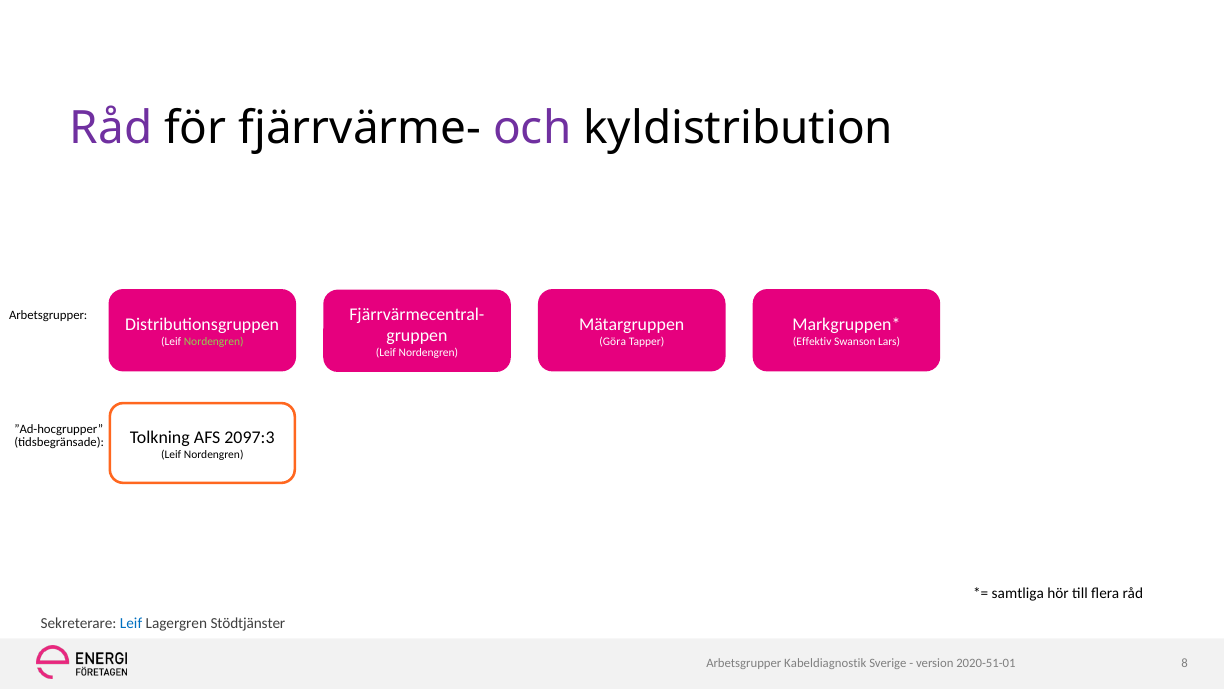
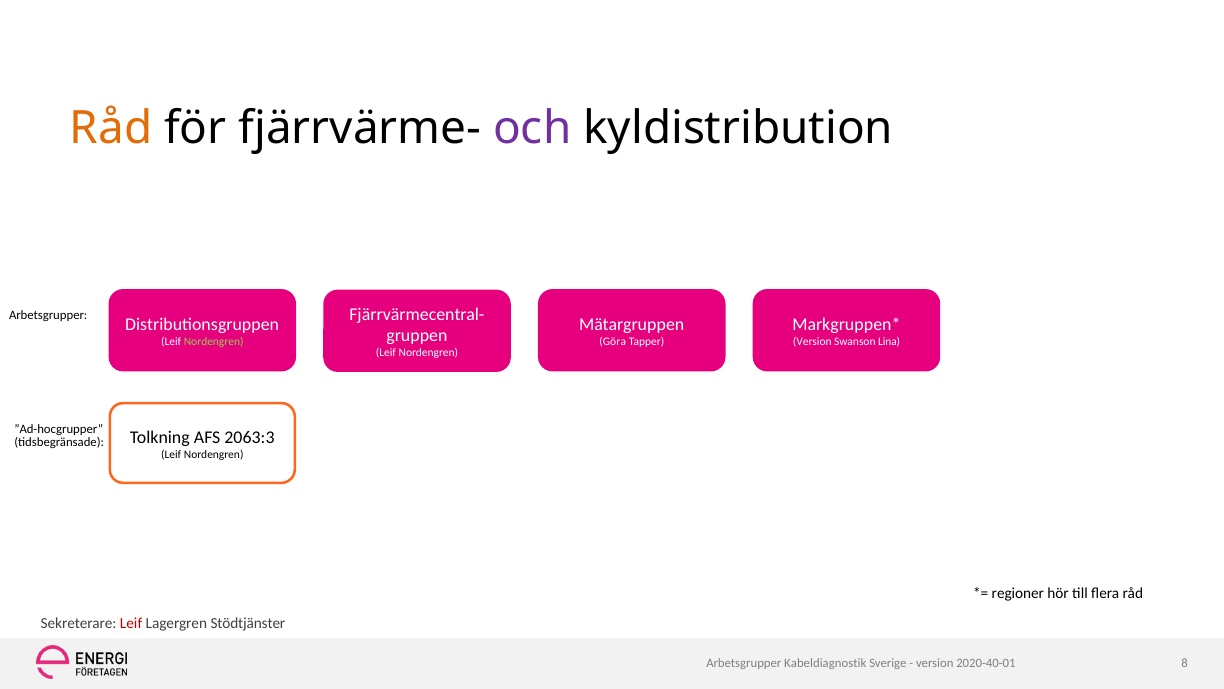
Råd colour: purple -> orange (111, 128)
Effektiv: Effektiv -> Version (812, 342)
Lars: Lars -> Lina (889, 342)
2097:3: 2097:3 -> 2063:3 (249, 437)
samtliga: samtliga -> regioner (1018, 593)
Leif colour: blue -> red (131, 623)
2020-51-01: 2020-51-01 -> 2020-40-01 (986, 663)
